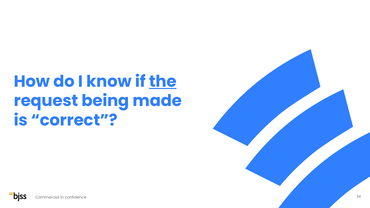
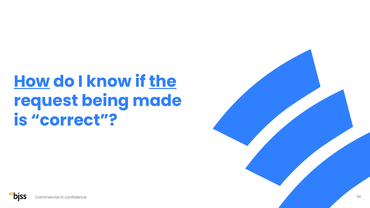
How underline: none -> present (32, 82)
